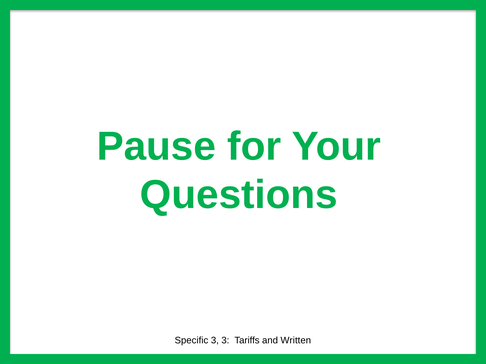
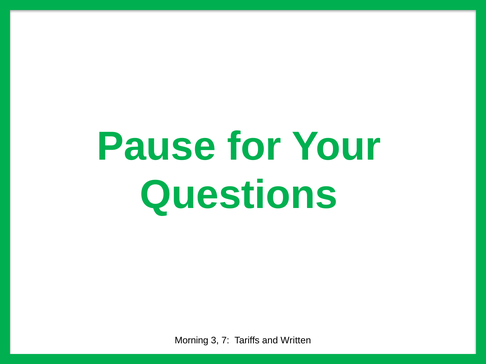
Specific: Specific -> Morning (192, 341)
3 3: 3 -> 7 (225, 341)
